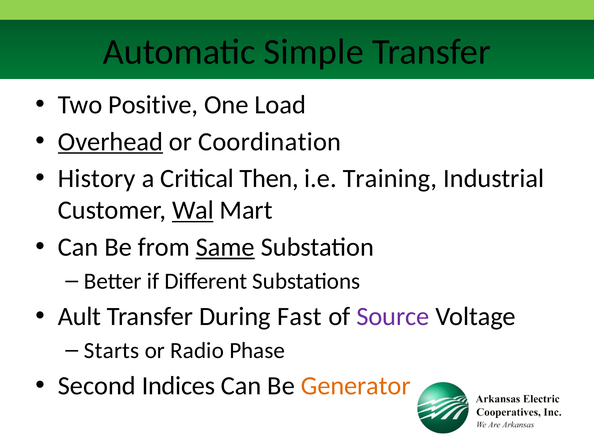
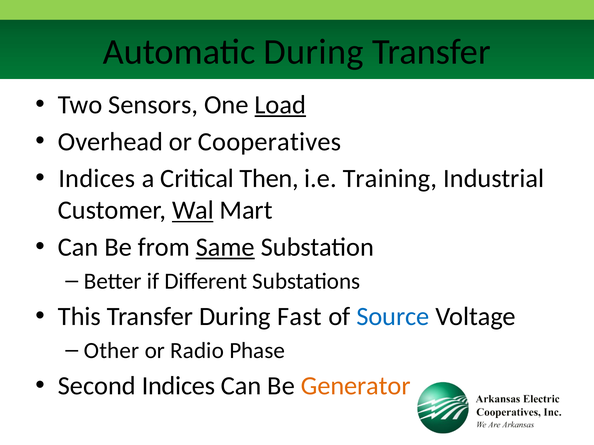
Automatic Simple: Simple -> During (314, 52)
Positive: Positive -> Sensors (153, 105)
Load underline: none -> present (280, 105)
Overhead underline: present -> none (110, 142)
Coordination: Coordination -> Cooperatives (270, 142)
History: History -> Indices (97, 179)
Ault: Ault -> This (79, 317)
Source colour: purple -> blue (393, 317)
Starts: Starts -> Other (112, 351)
